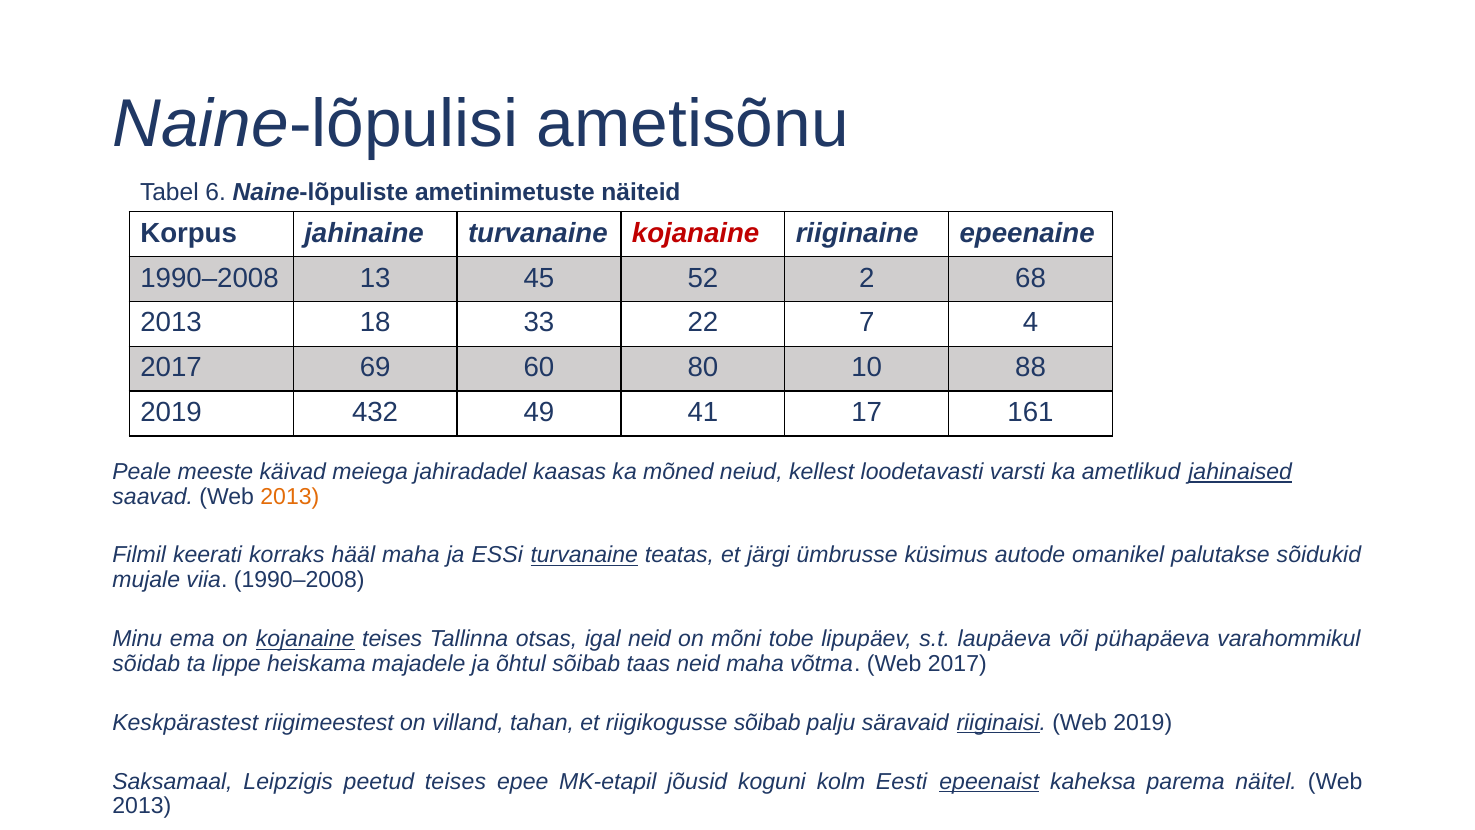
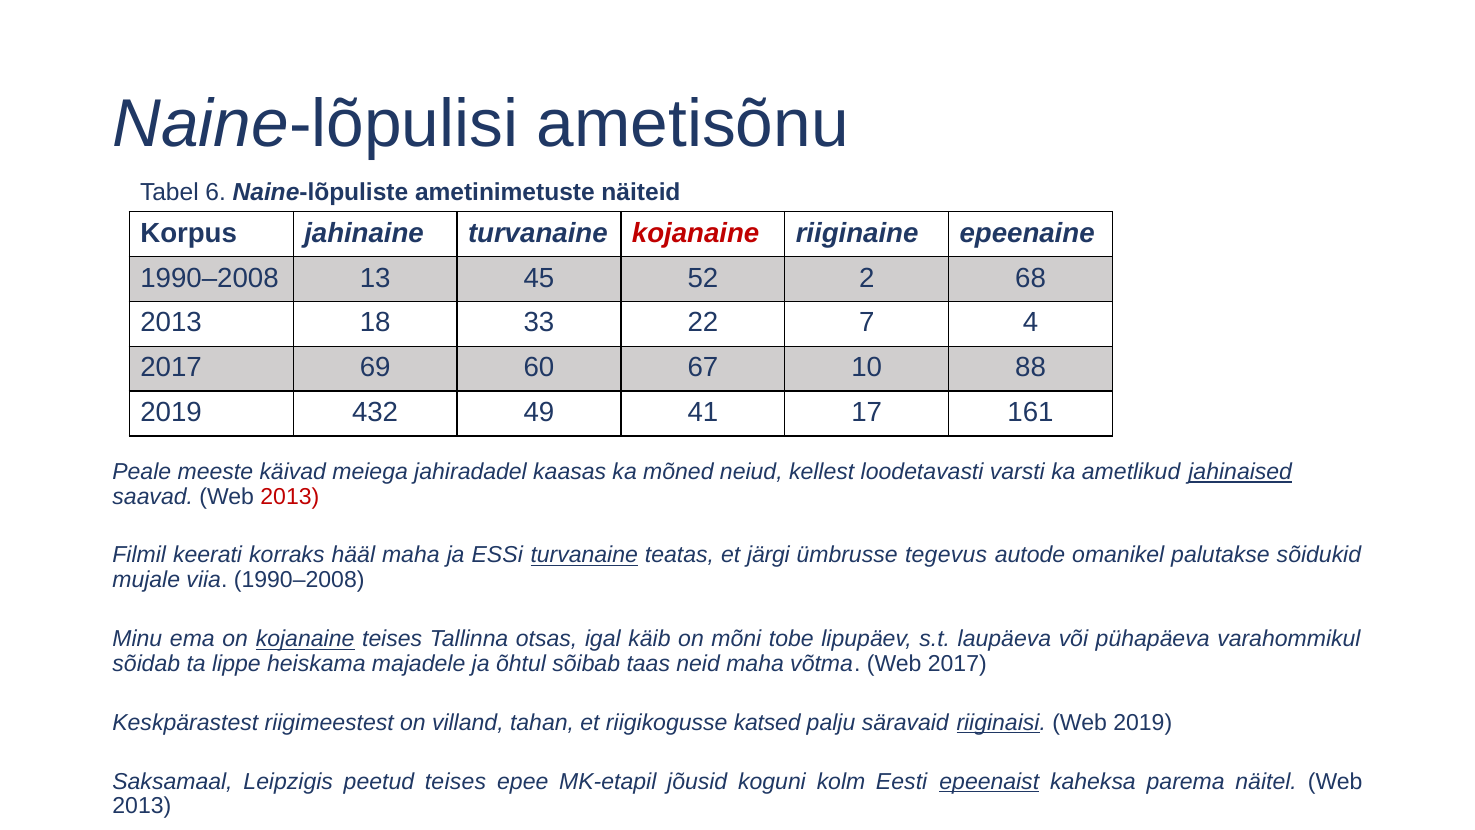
80: 80 -> 67 (703, 368)
2013 colour: orange -> red (290, 496)
küsimus: küsimus -> tegevus (946, 555)
igal neid: neid -> käib (650, 639)
riigikogusse sõibab: sõibab -> katsed (767, 722)
